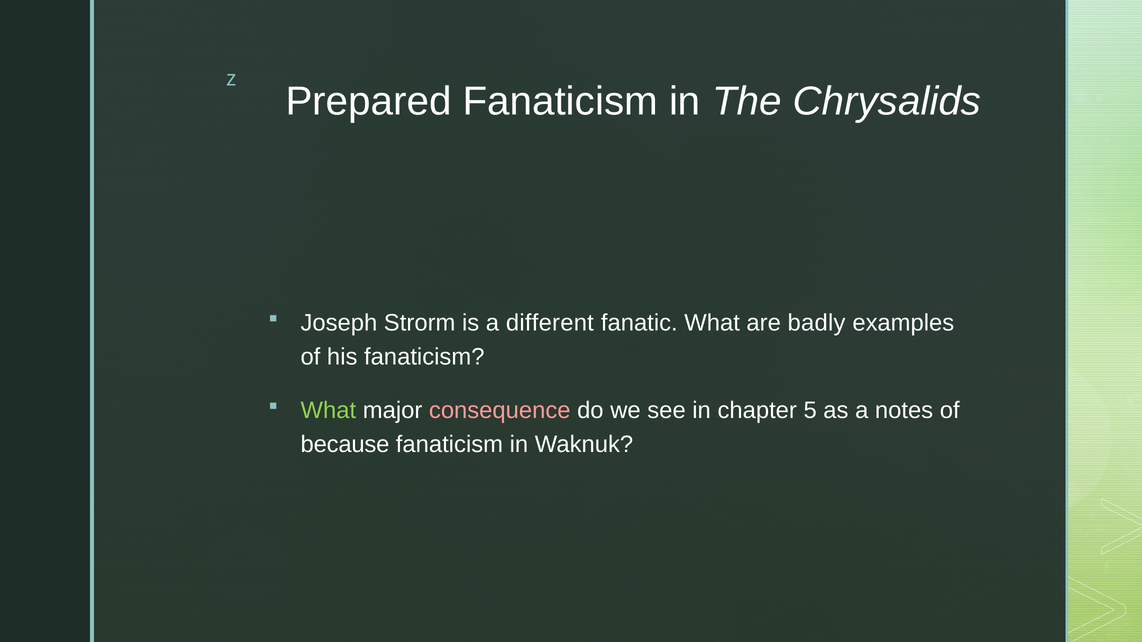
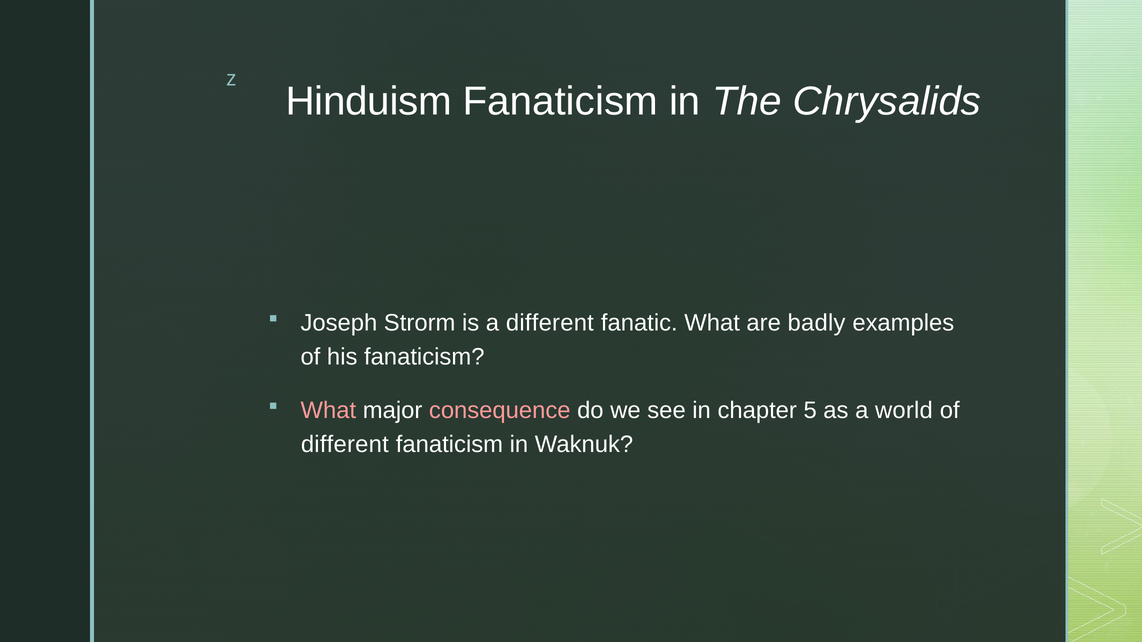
Prepared: Prepared -> Hinduism (369, 102)
What colour: light green -> pink (328, 411)
notes: notes -> world (904, 411)
because: because -> different (345, 445)
